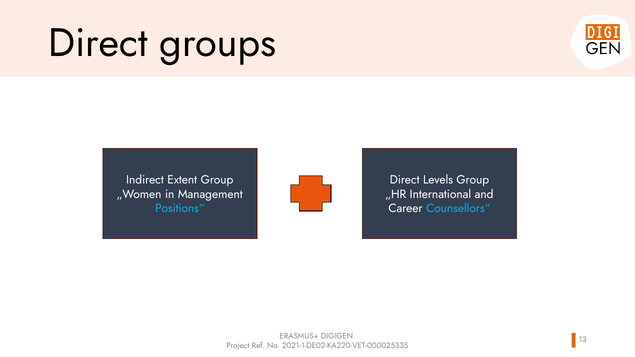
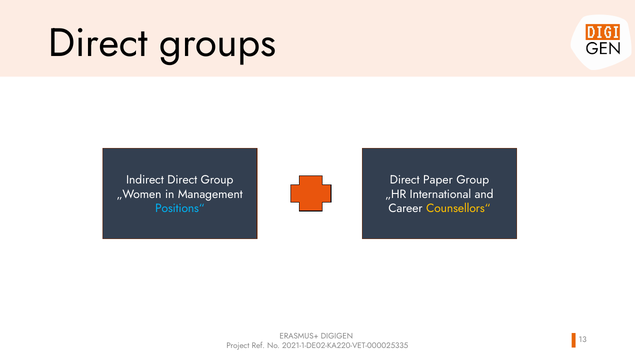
Indirect Extent: Extent -> Direct (182, 180)
Levels: Levels -> Paper (438, 180)
Counsellors“ colour: light blue -> yellow (458, 209)
